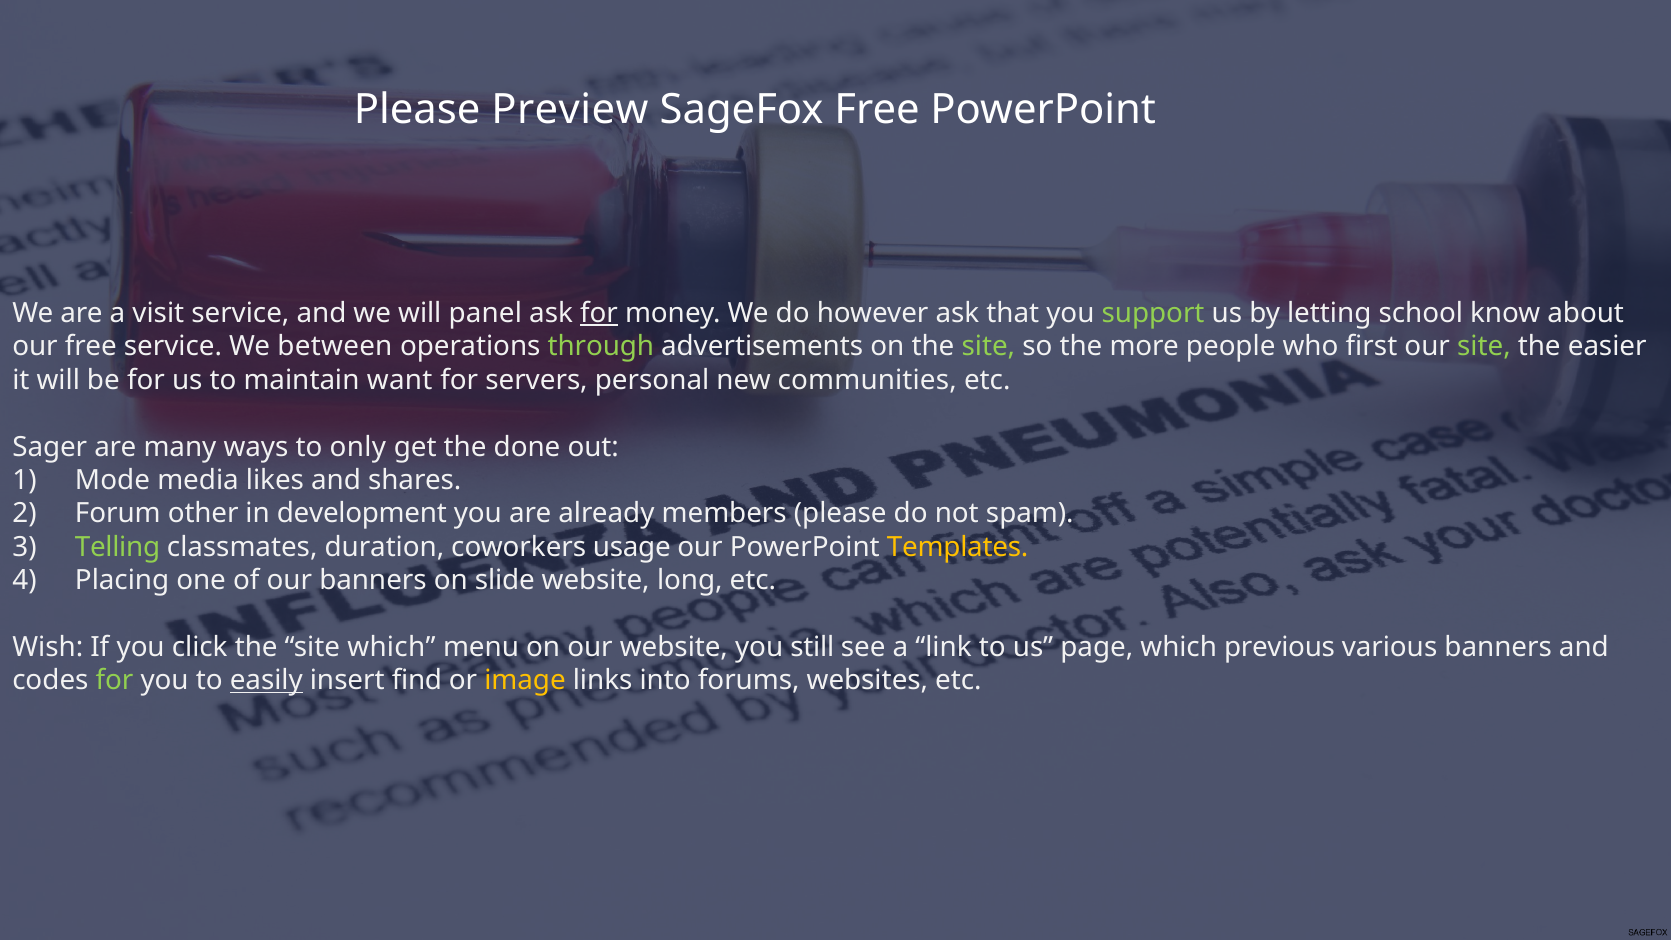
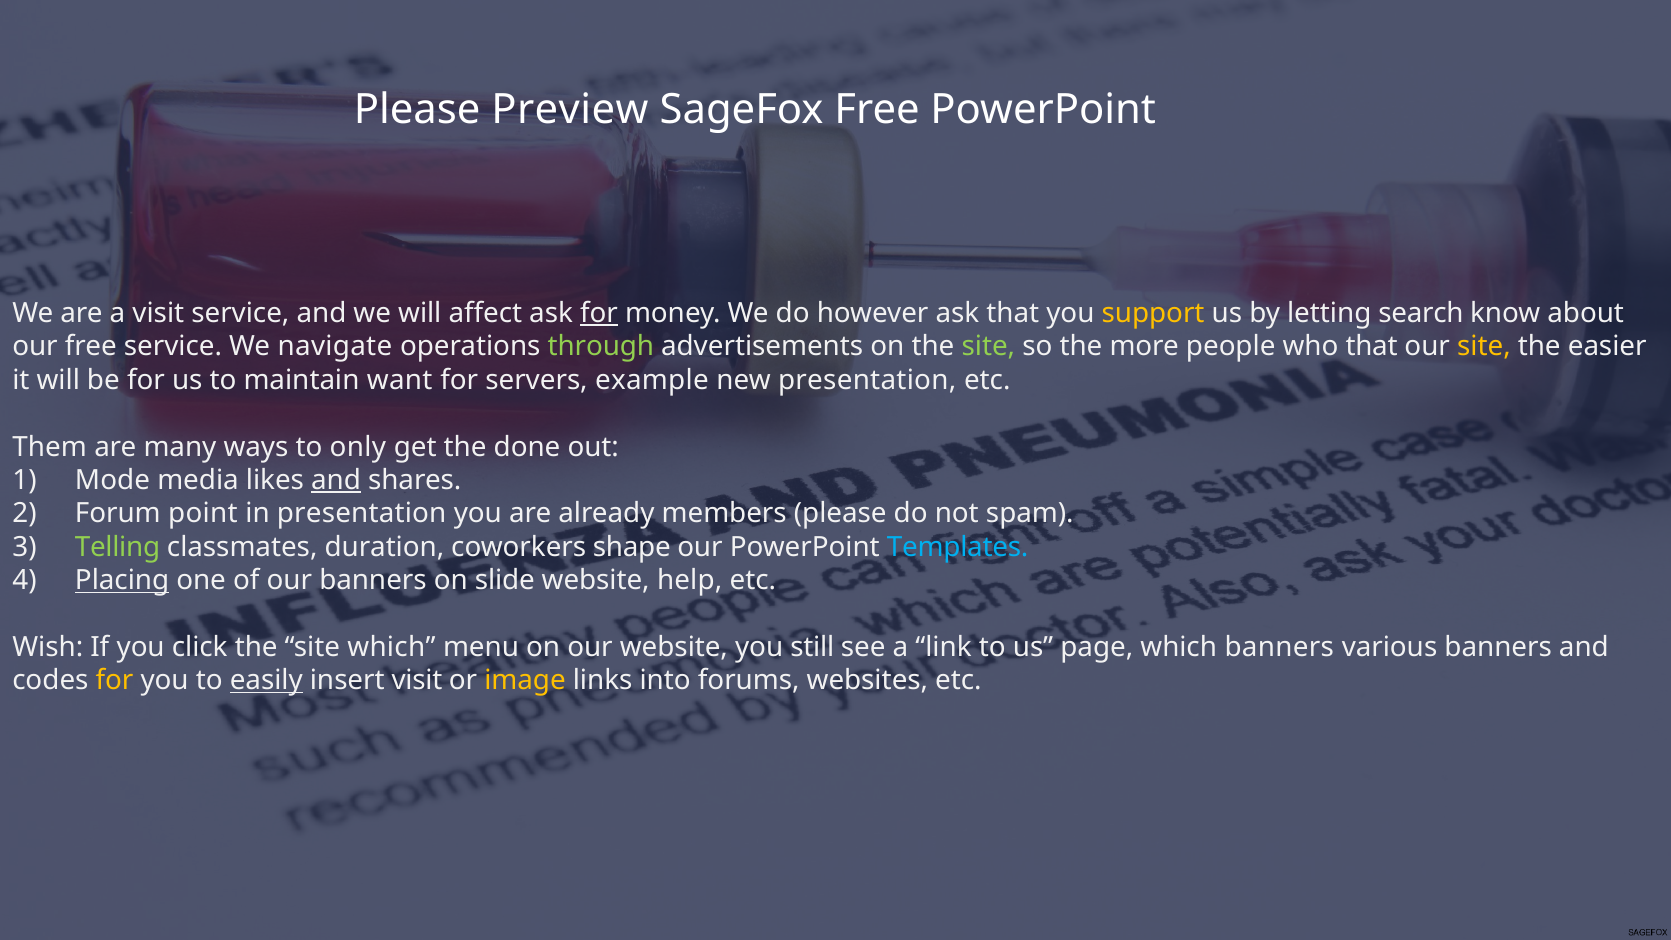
panel: panel -> affect (485, 313)
support colour: light green -> yellow (1153, 313)
school: school -> search (1421, 313)
between: between -> navigate (335, 347)
who first: first -> that (1372, 347)
site colour: light green -> yellow (1484, 347)
personal: personal -> example (652, 380)
new communities: communities -> presentation (867, 380)
Sager: Sager -> Them (50, 447)
and underline: none -> present (336, 480)
other: other -> point (203, 514)
in development: development -> presentation (362, 514)
usage: usage -> shape (632, 547)
Templates colour: yellow -> light blue (958, 547)
Placing underline: none -> present (122, 580)
long: long -> help (690, 580)
which previous: previous -> banners (1279, 647)
for colour: light green -> yellow (114, 681)
insert find: find -> visit (417, 681)
